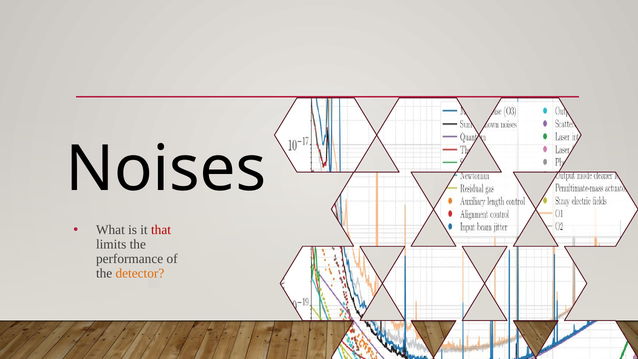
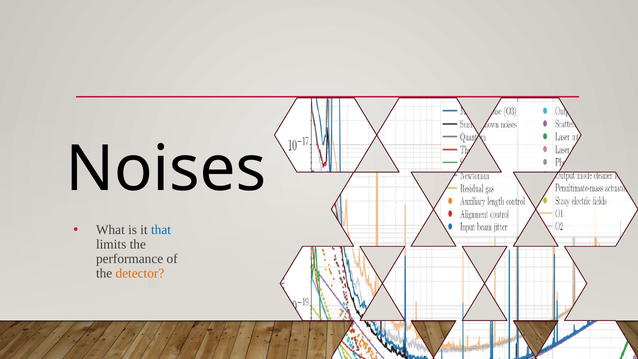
that colour: red -> blue (161, 230)
